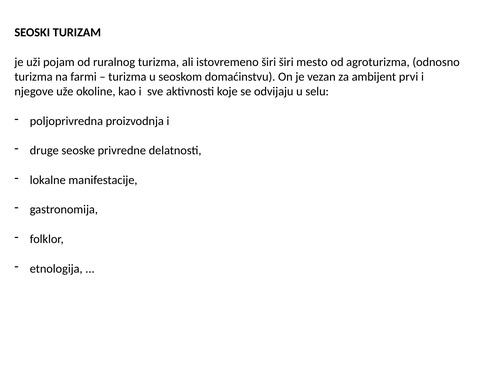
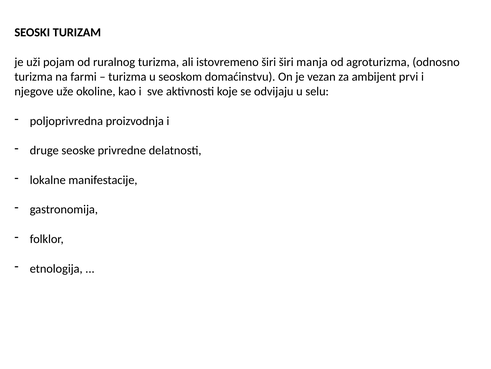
mesto: mesto -> manja (312, 62)
